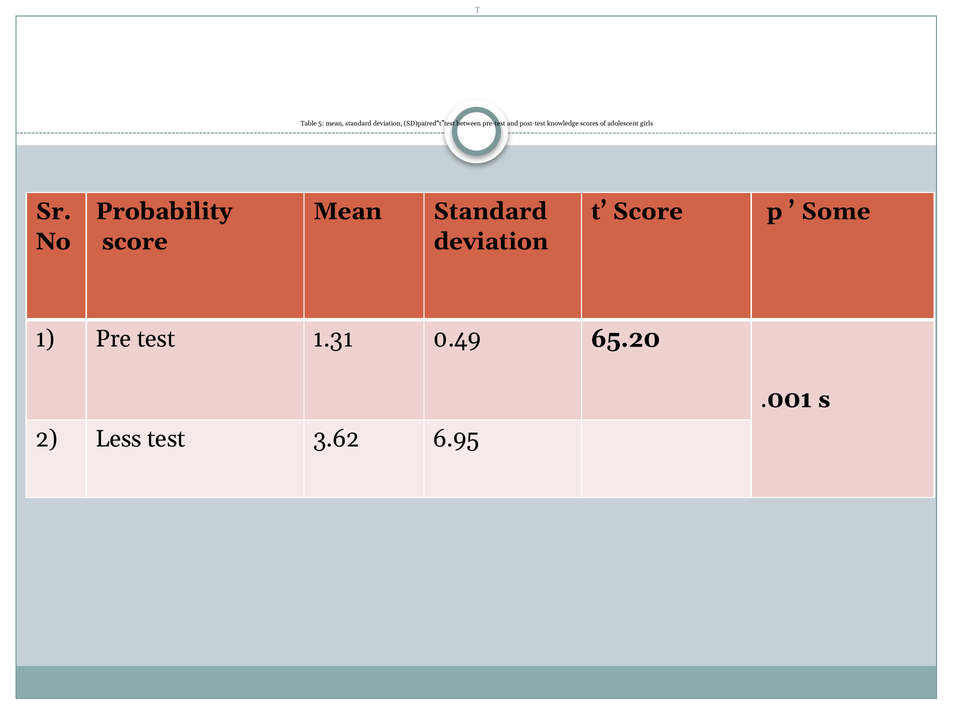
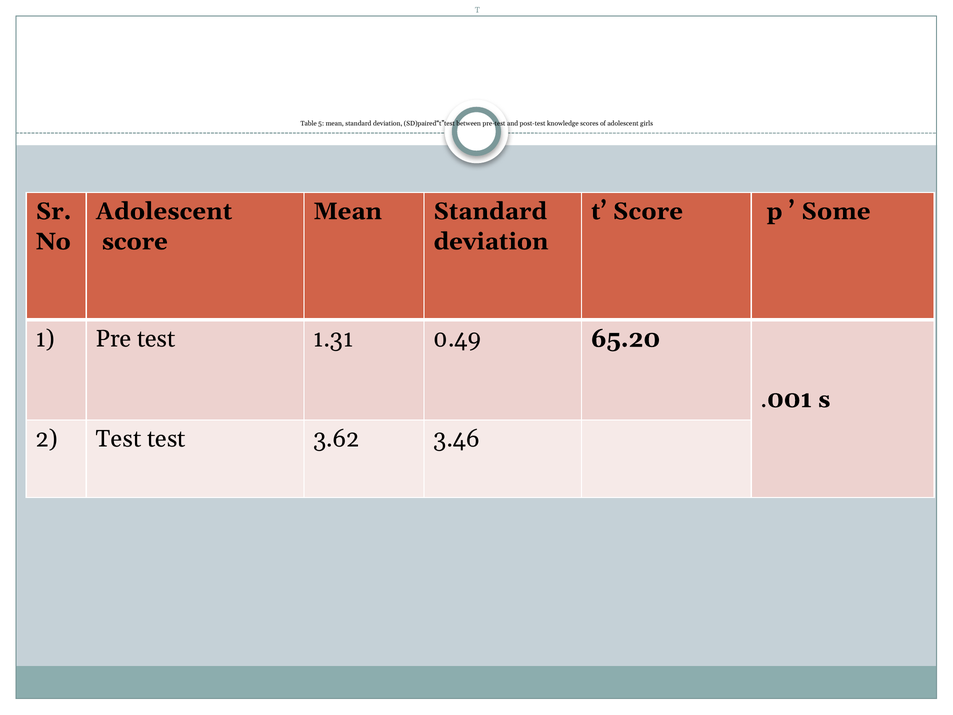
Probability: Probability -> Adolescent (164, 211)
2 Less: Less -> Test (119, 439)
6.95: 6.95 -> 3.46 (457, 439)
